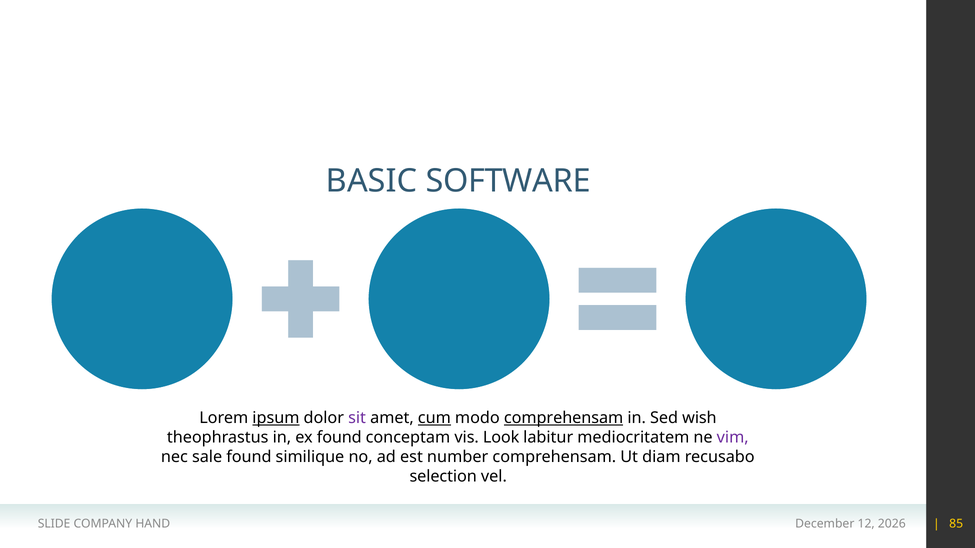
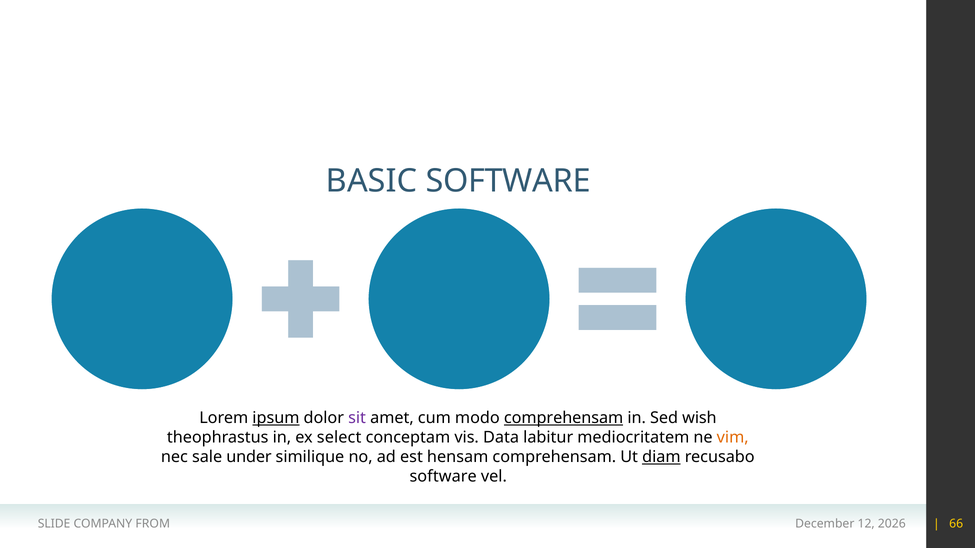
cum underline: present -> none (434, 418)
ex found: found -> select (339, 438)
Look: Look -> Data (501, 438)
vim colour: purple -> orange (733, 438)
sale found: found -> under (249, 457)
number: number -> hensam (458, 457)
diam underline: none -> present (661, 457)
selection: selection -> software (443, 477)
HAND: HAND -> FROM (153, 524)
85: 85 -> 66 (956, 524)
